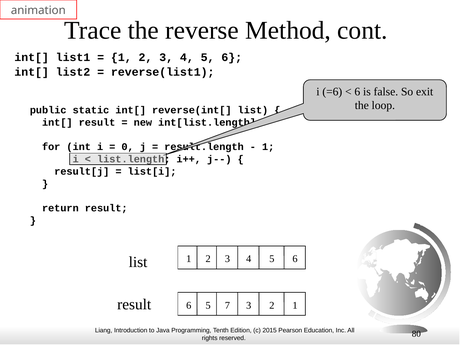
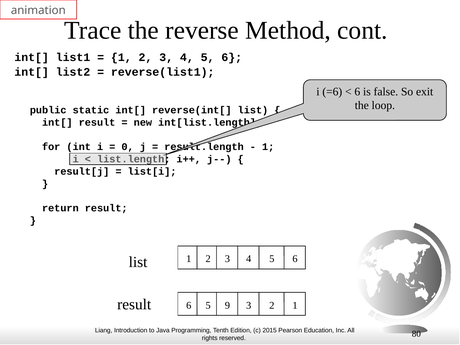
7: 7 -> 9 (227, 305)
